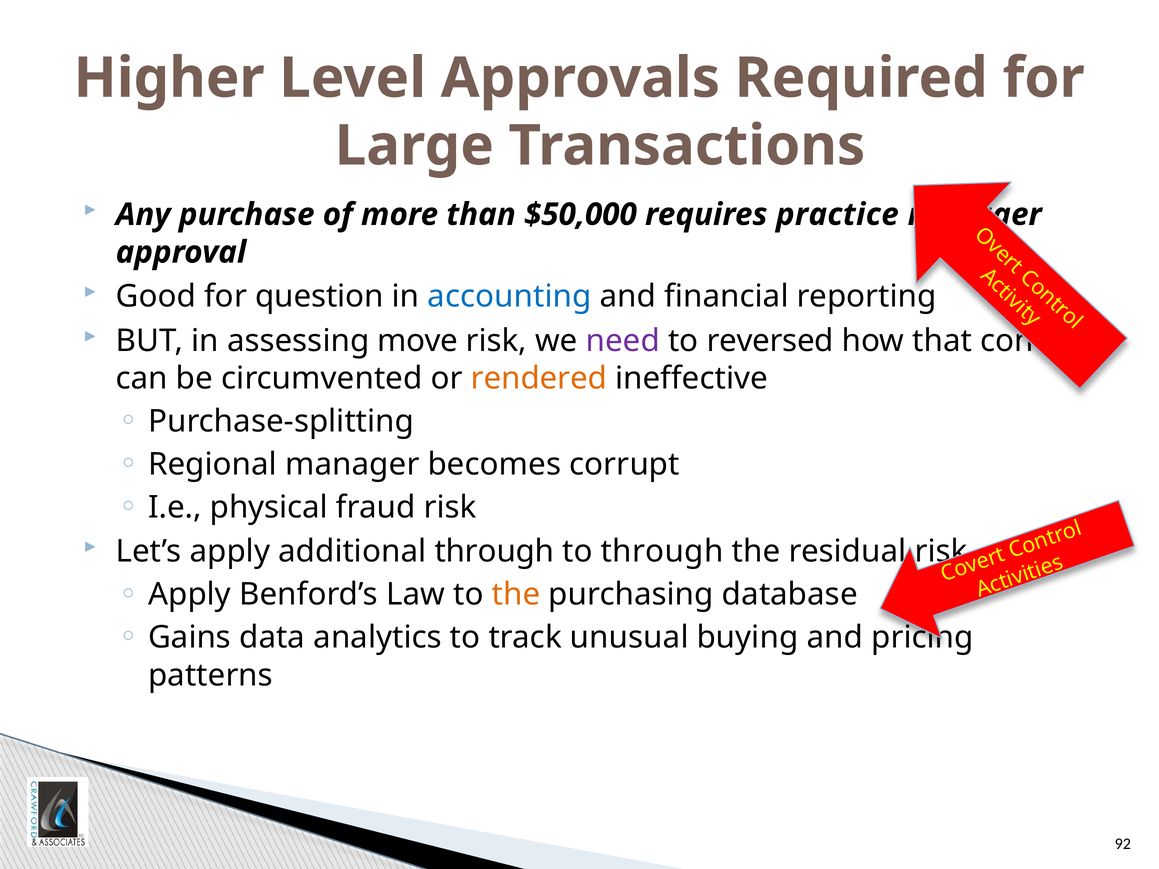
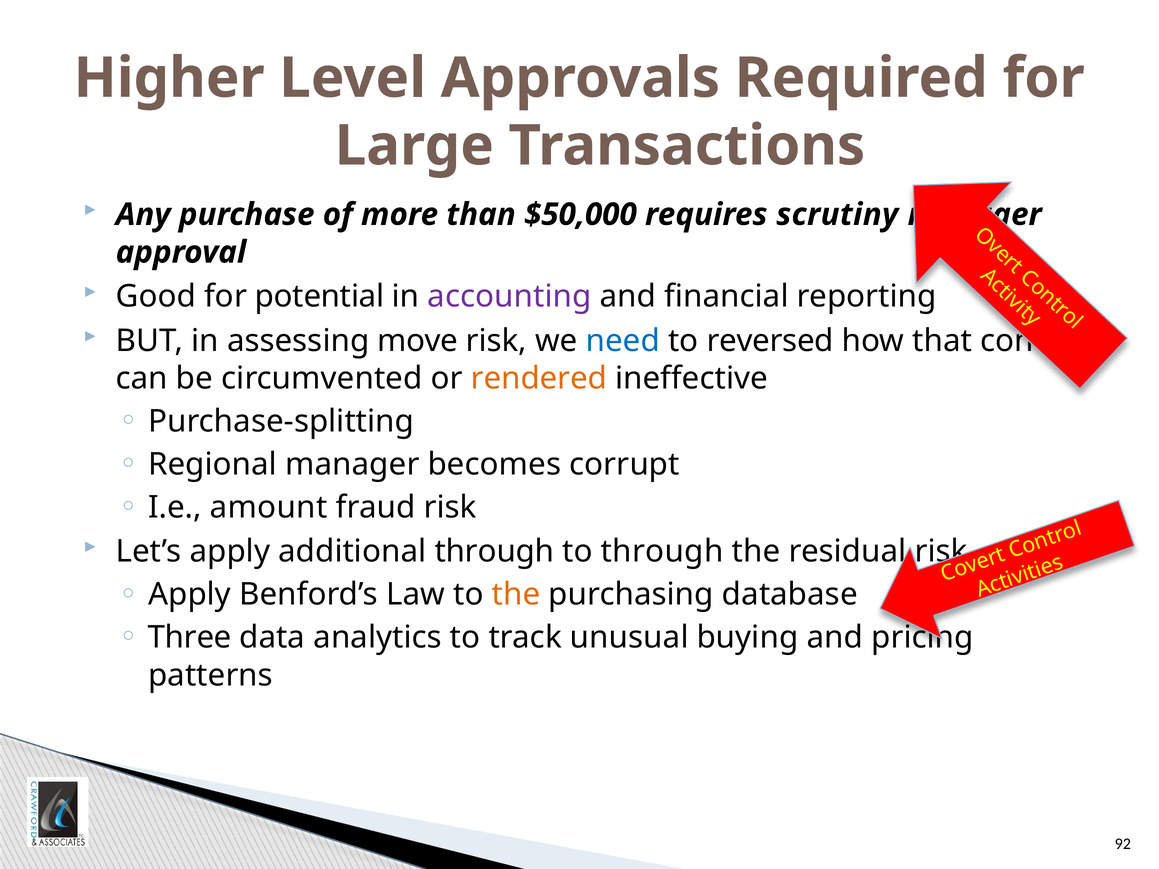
practice: practice -> scrutiny (837, 215)
question: question -> potential (320, 297)
accounting colour: blue -> purple (509, 297)
need colour: purple -> blue (623, 341)
physical: physical -> amount (269, 508)
Gains: Gains -> Three (190, 638)
